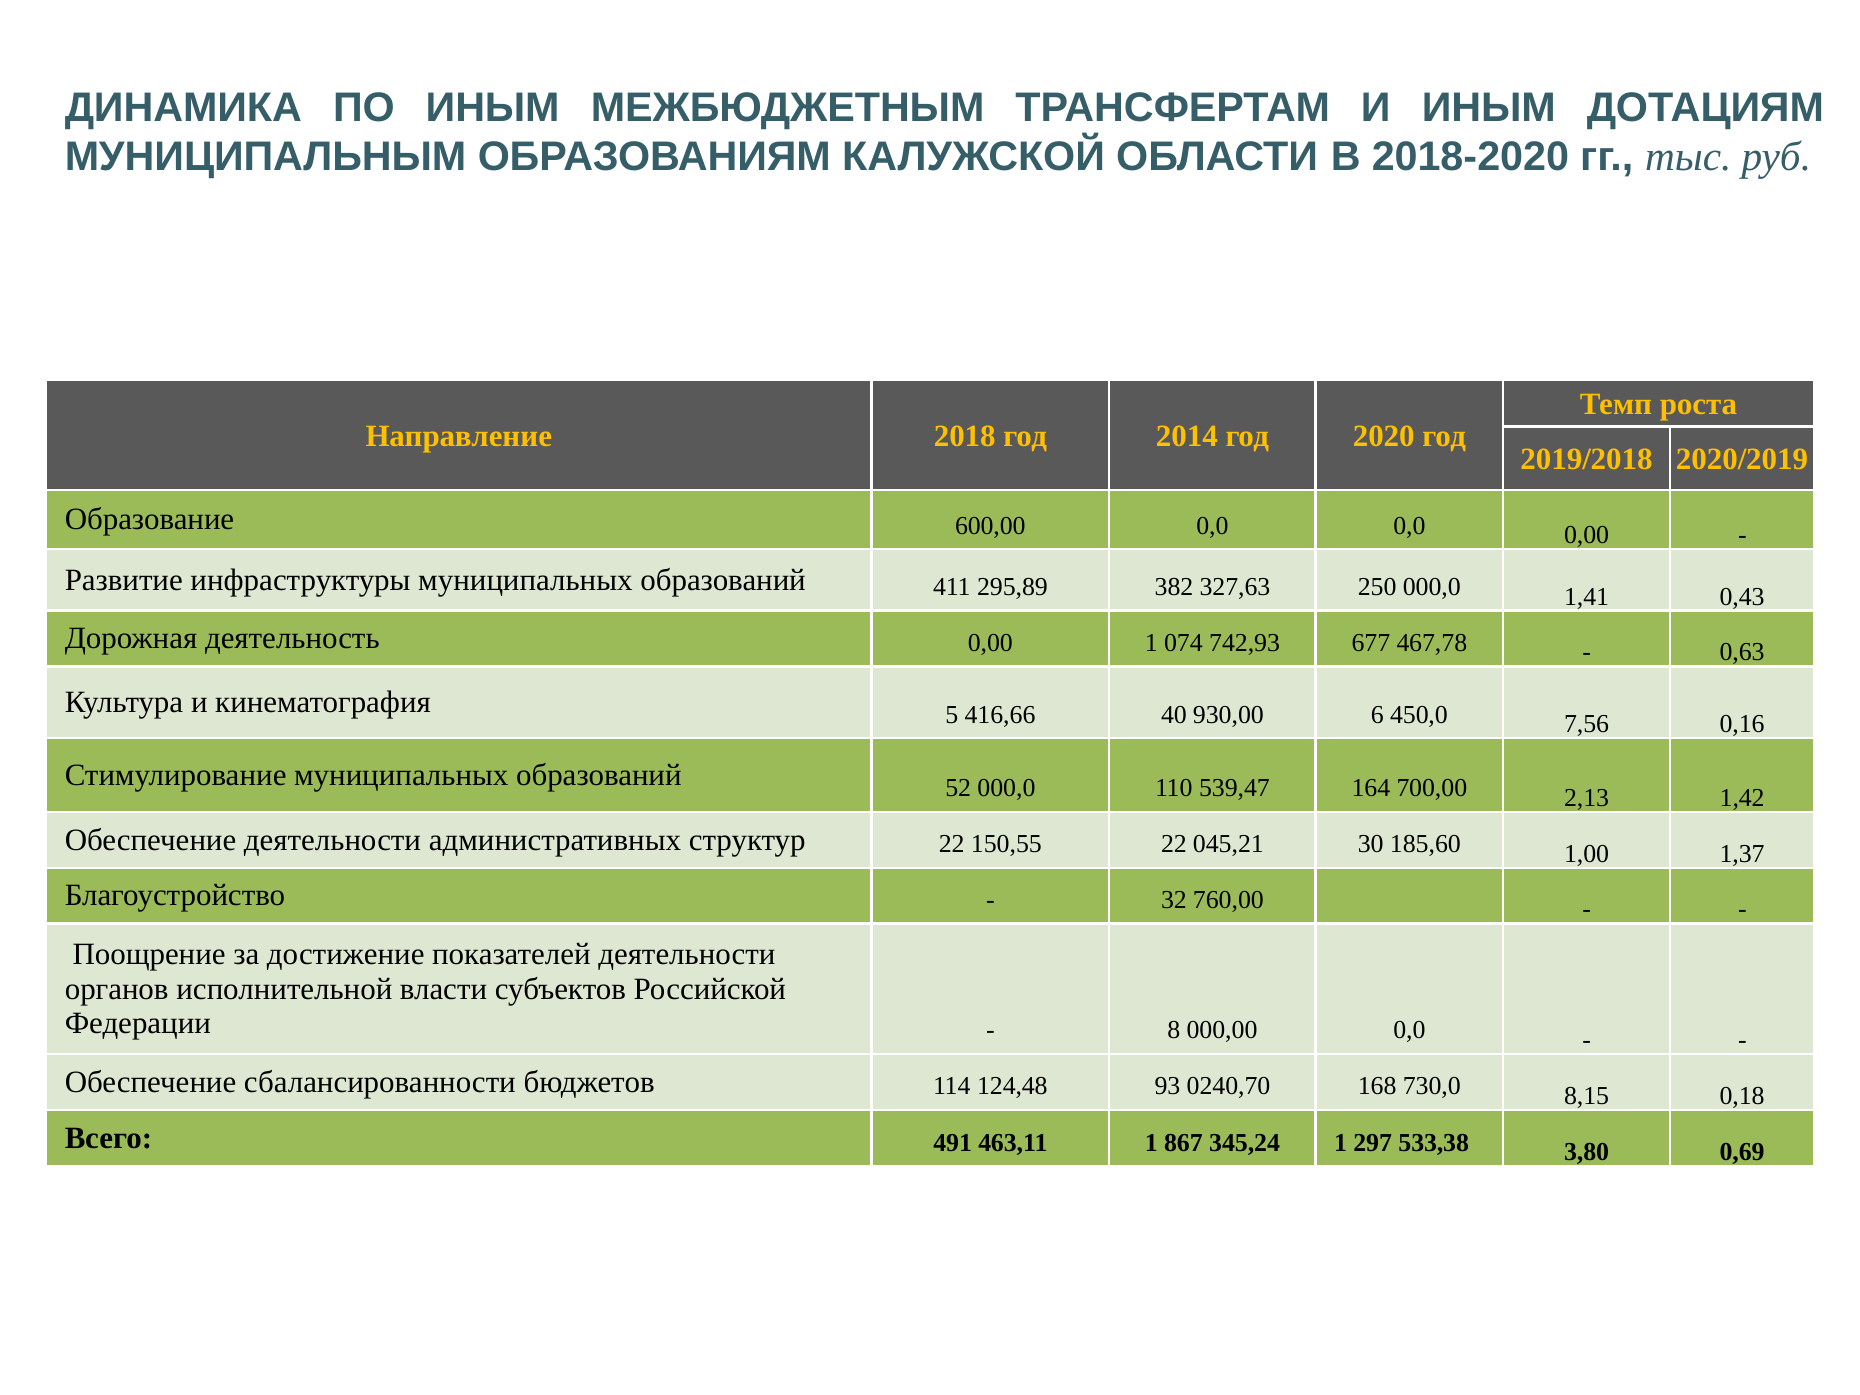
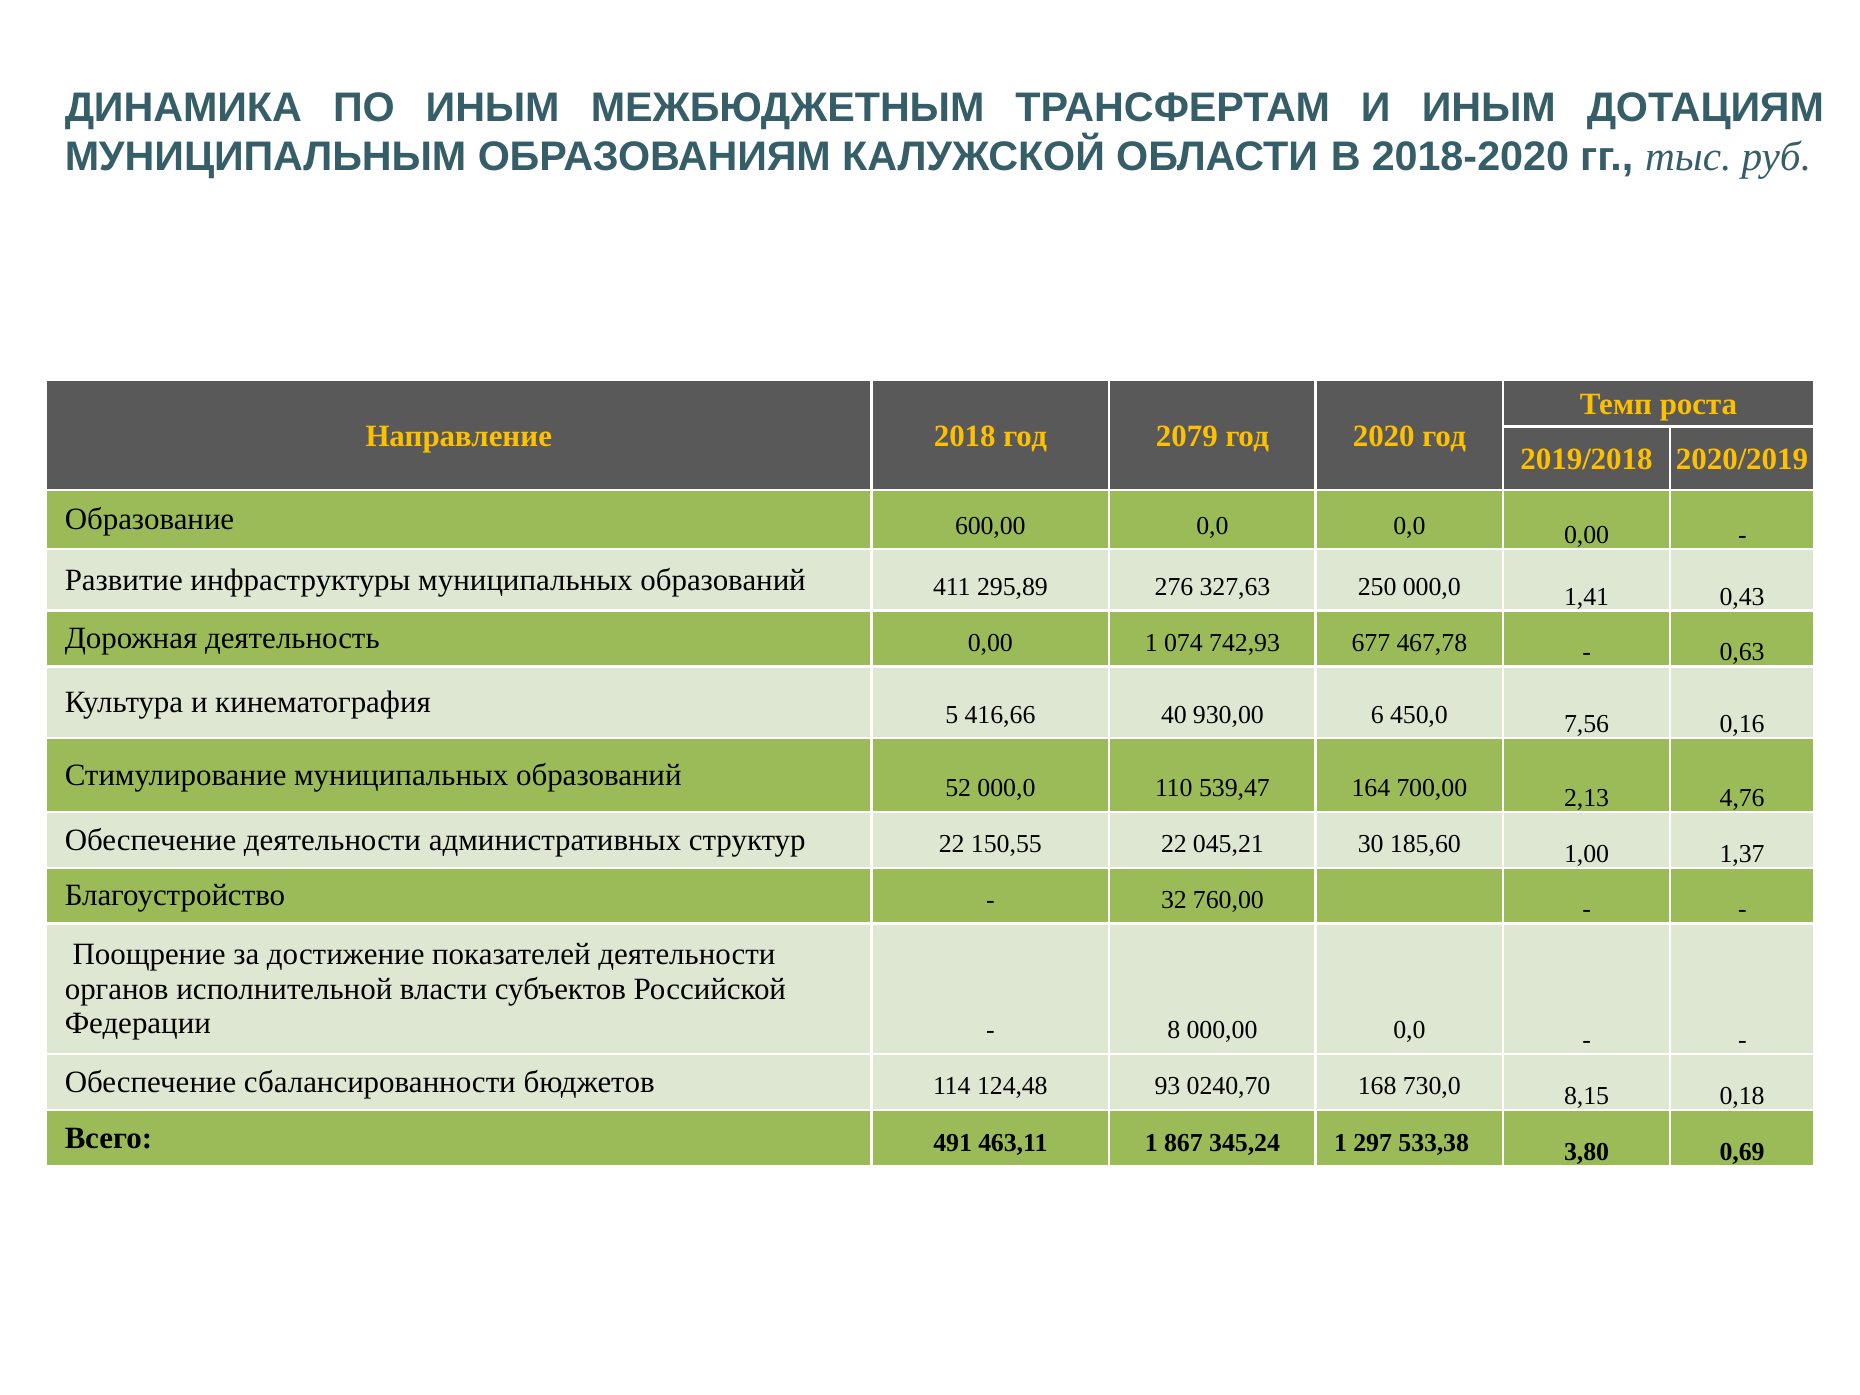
2014: 2014 -> 2079 (1187, 436)
382: 382 -> 276 (1174, 587)
1,42: 1,42 -> 4,76 (1742, 798)
